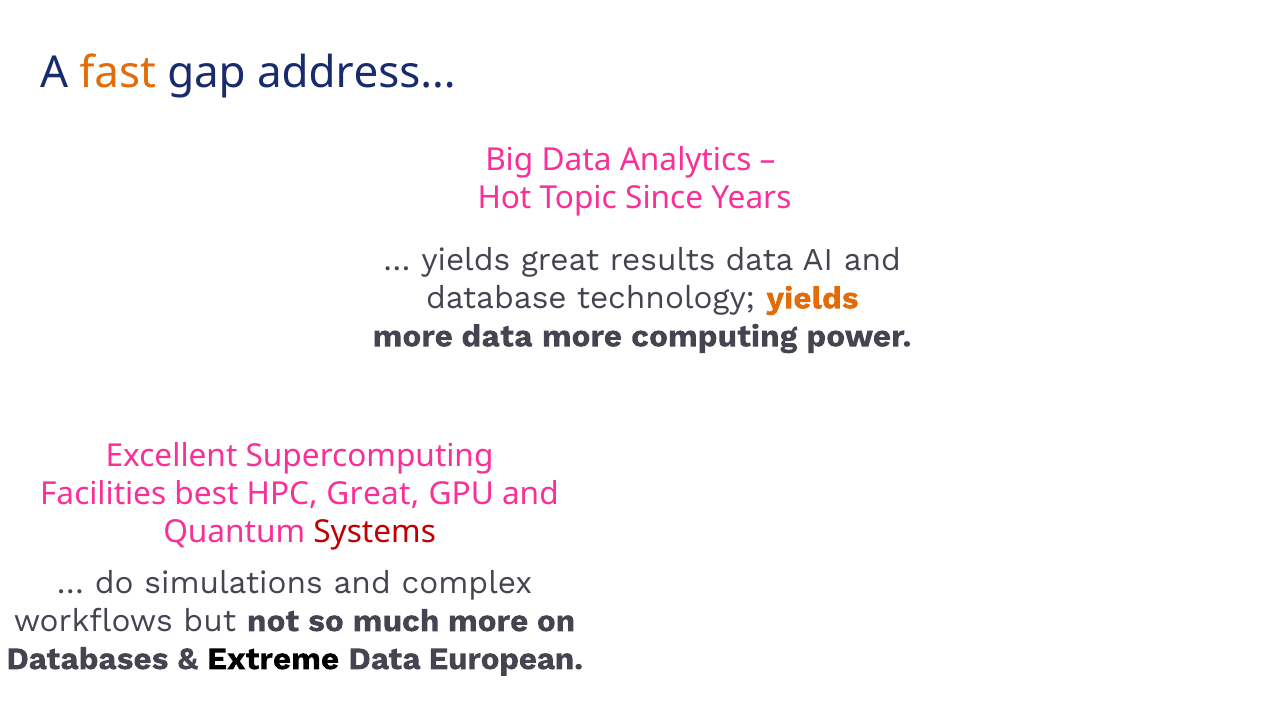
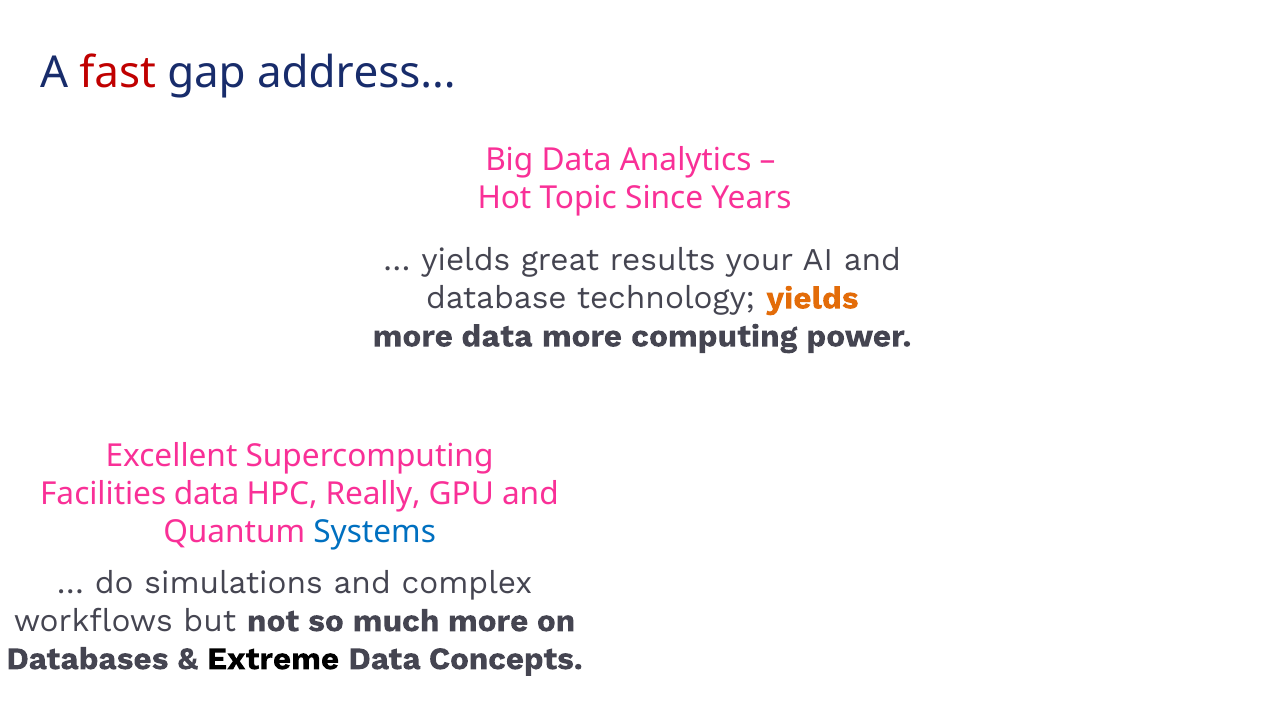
fast colour: orange -> red (118, 73)
results data: data -> your (759, 260)
Facilities best: best -> data (207, 494)
HPC Great: Great -> Really (373, 494)
Systems colour: red -> blue (375, 532)
European: European -> Concepts (506, 658)
